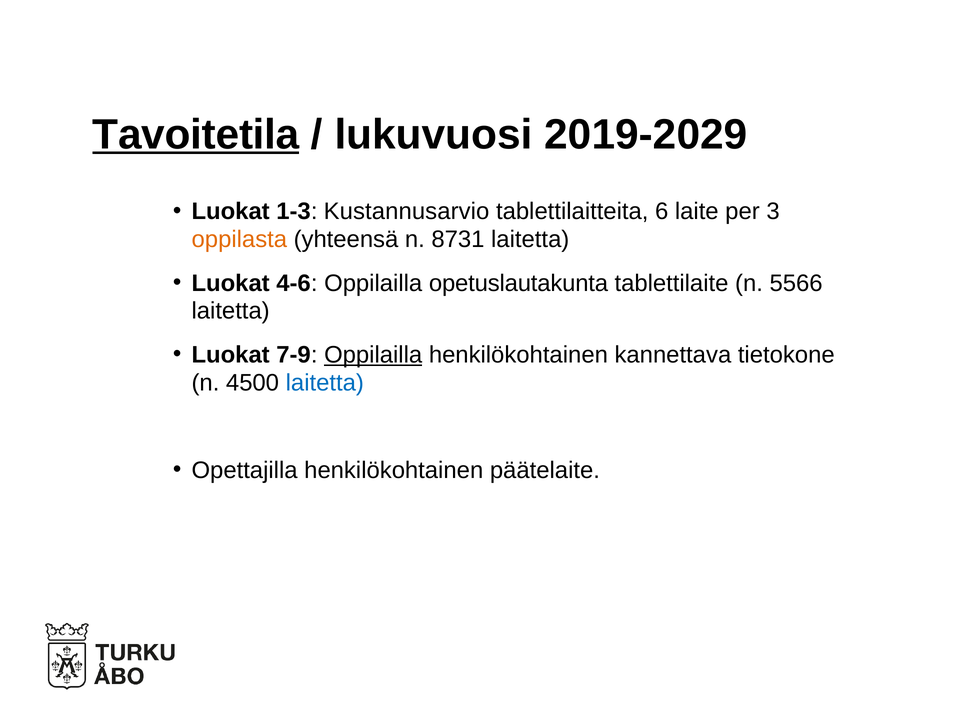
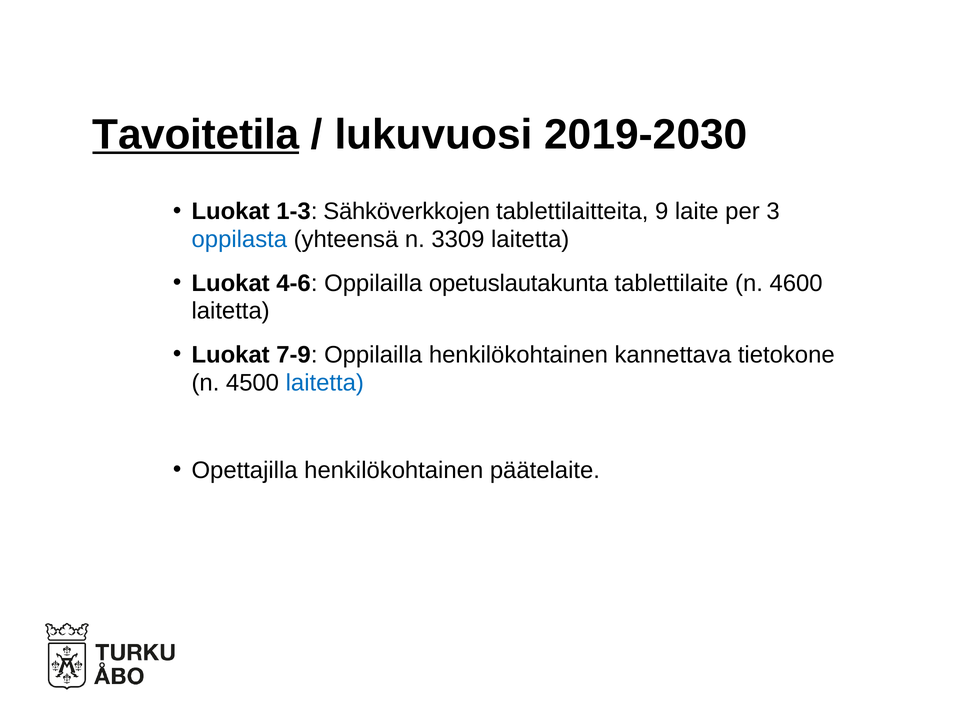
2019-2029: 2019-2029 -> 2019-2030 (646, 135)
Kustannusarvio: Kustannusarvio -> Sähköverkkojen (407, 212)
6: 6 -> 9 (662, 212)
oppilasta colour: orange -> blue (239, 240)
8731: 8731 -> 3309 (458, 240)
5566: 5566 -> 4600 (796, 283)
Oppilailla underline: present -> none (373, 355)
